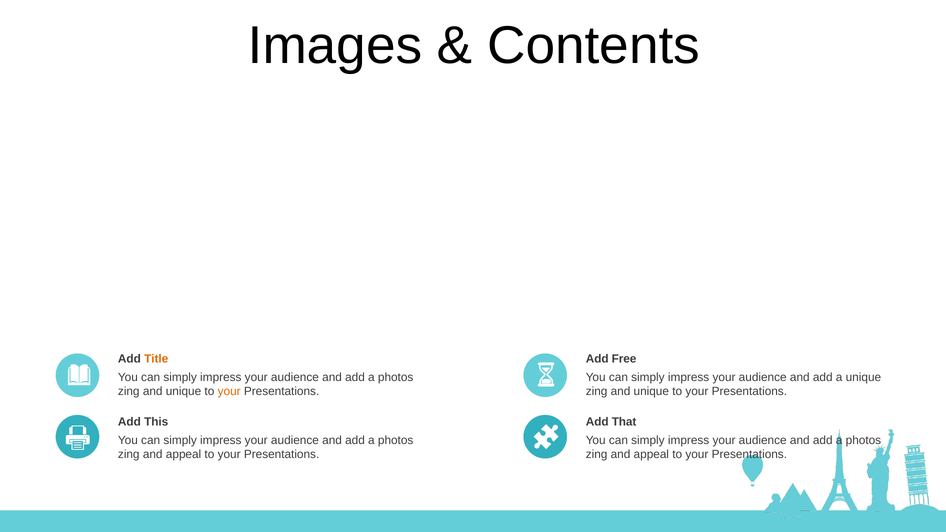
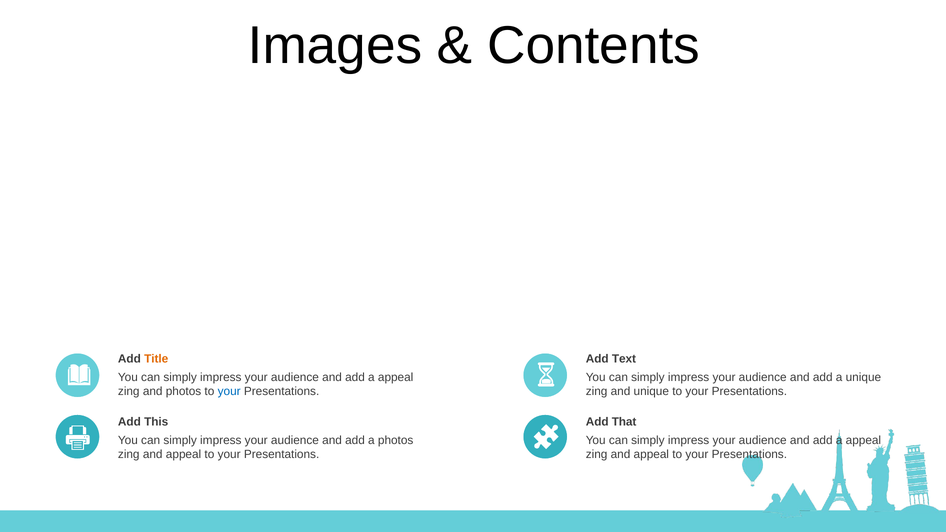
Free: Free -> Text (624, 359)
photos: photos -> appeal (396, 377)
unique: unique -> photos (184, 391)
your colour: orange -> blue (229, 391)
photos: photos -> appeal (863, 440)
